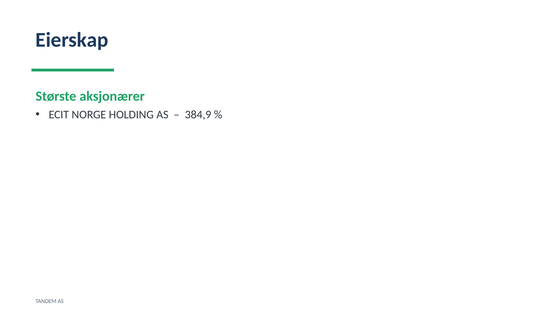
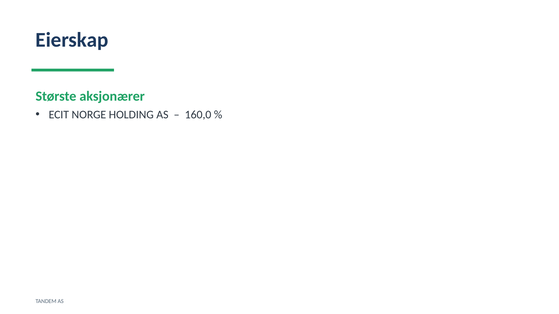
384,9: 384,9 -> 160,0 (198, 115)
